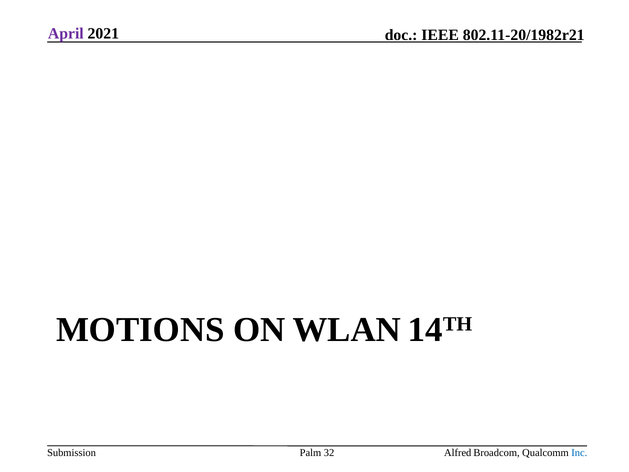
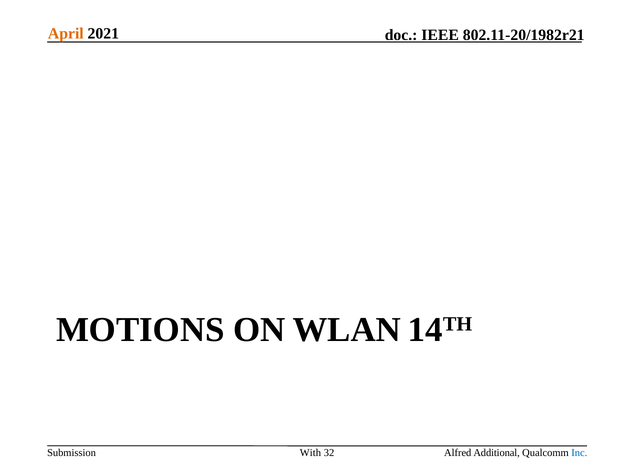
April colour: purple -> orange (66, 33)
Palm: Palm -> With (310, 452)
Broadcom: Broadcom -> Additional (497, 452)
